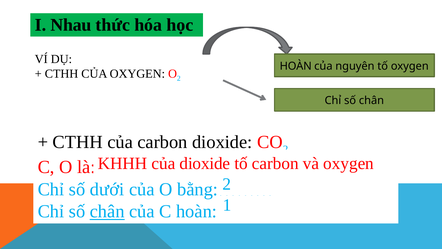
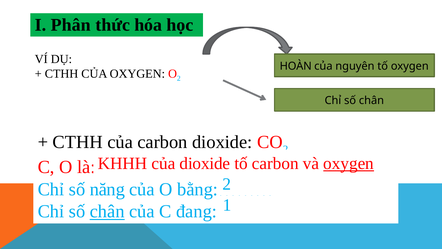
Nhau: Nhau -> Phân (71, 25)
oxygen underline: none -> present (349, 163)
dưới: dưới -> năng (107, 189)
C hoàn: hoàn -> đang (197, 211)
